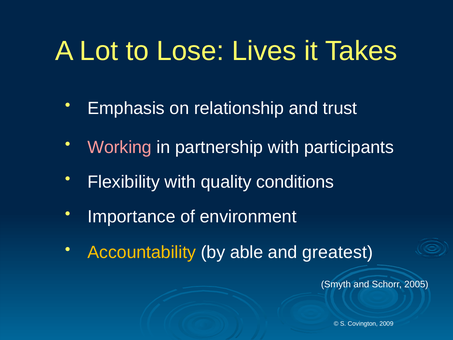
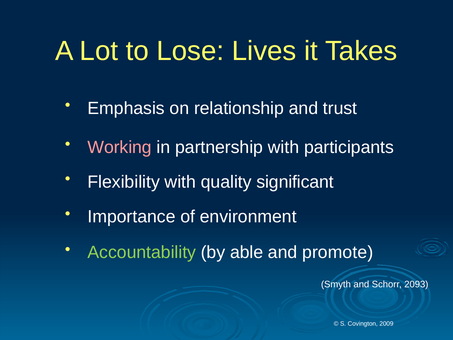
conditions: conditions -> significant (295, 182)
Accountability colour: yellow -> light green (142, 252)
greatest: greatest -> promote (338, 252)
2005: 2005 -> 2093 (416, 284)
